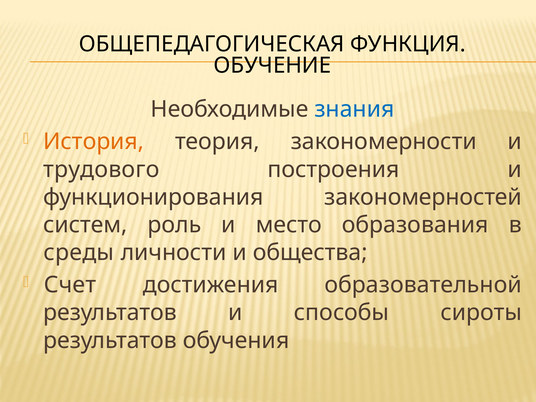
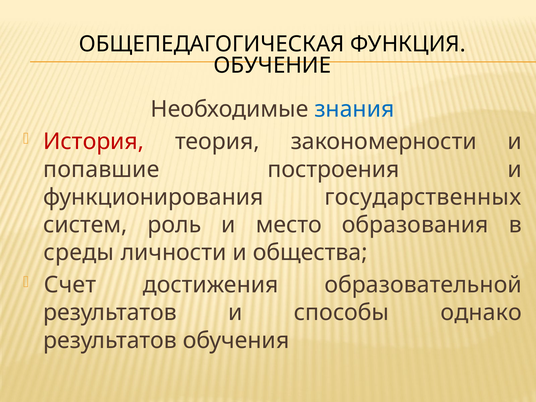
История colour: orange -> red (94, 142)
трудового: трудового -> попавшие (101, 169)
закономерностей: закономерностей -> государственных (423, 197)
сироты: сироты -> однако (481, 313)
